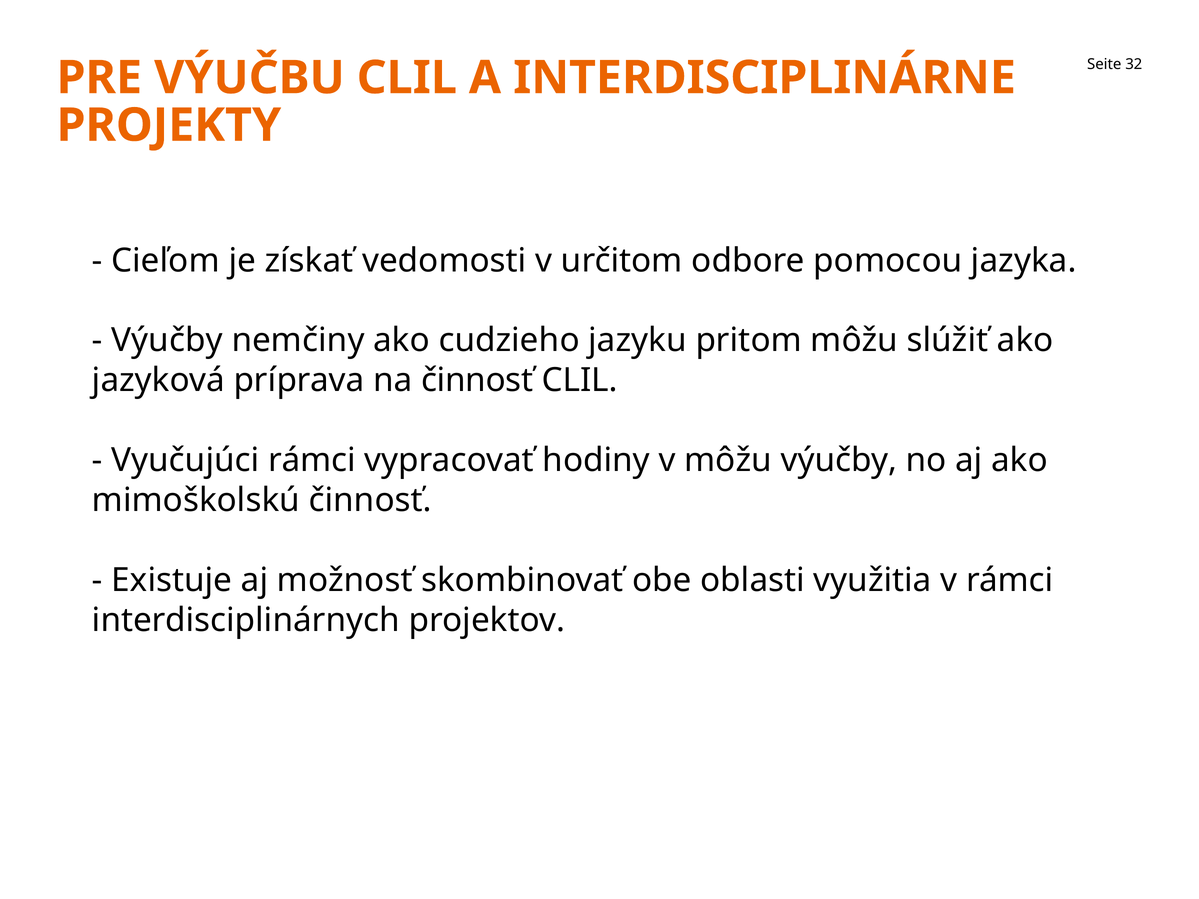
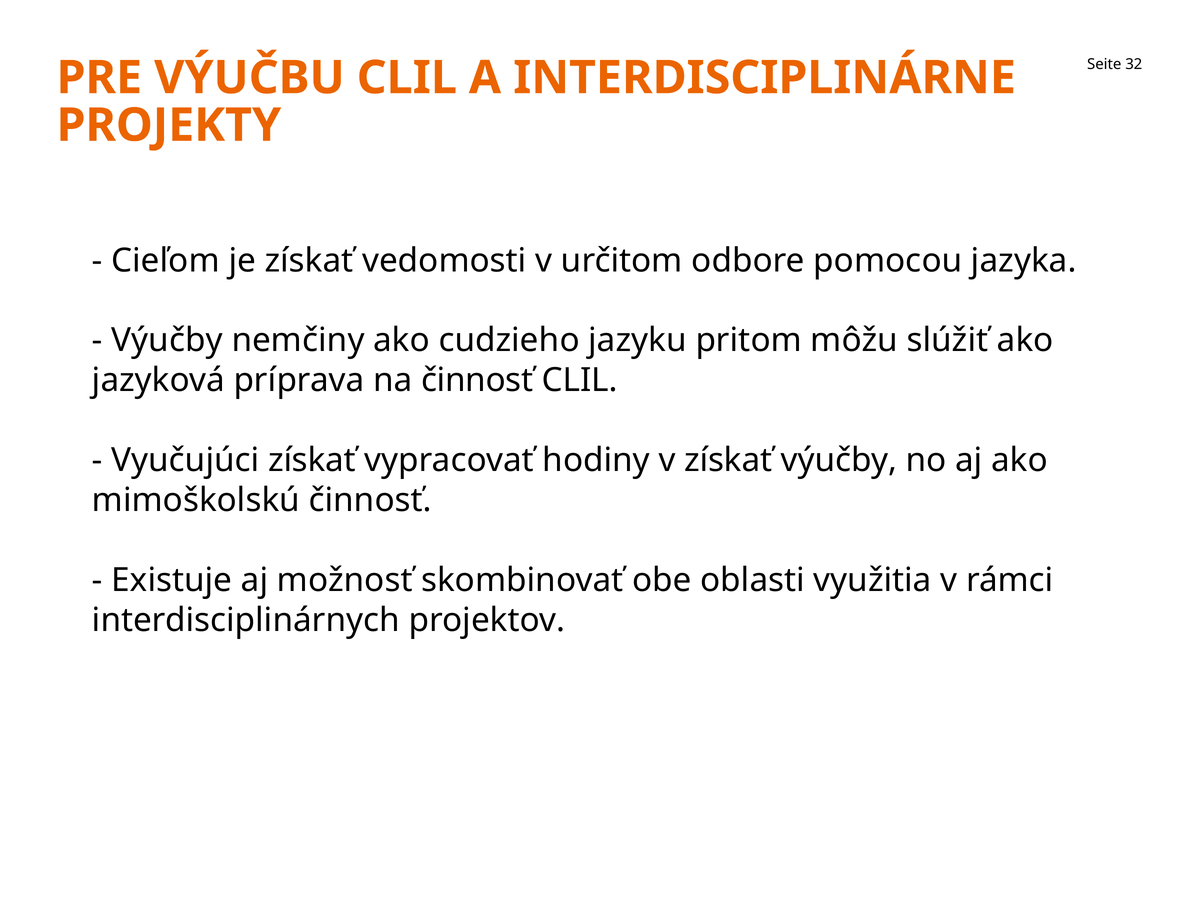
Vyučujúci rámci: rámci -> získať (312, 461)
v môžu: môžu -> získať (728, 461)
